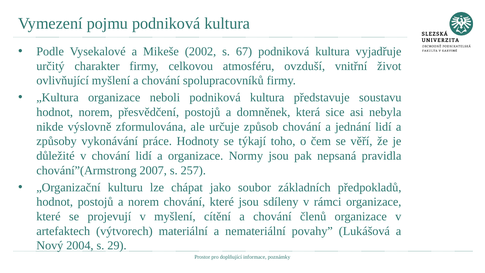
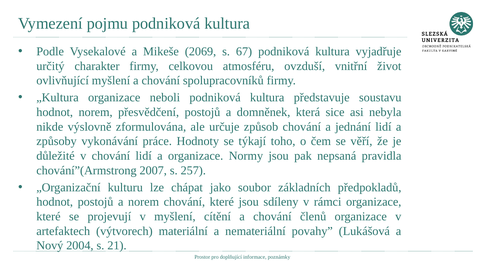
2002: 2002 -> 2069 (201, 51)
29: 29 -> 21 (117, 245)
